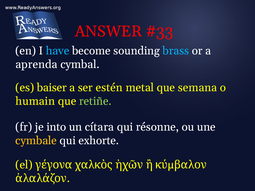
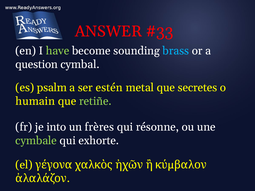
have colour: light blue -> light green (58, 51)
aprenda: aprenda -> question (37, 64)
baiser: baiser -> psalm (52, 88)
semana: semana -> secretes (198, 88)
cítara: cítara -> frères (99, 127)
cymbale colour: yellow -> light green (36, 141)
